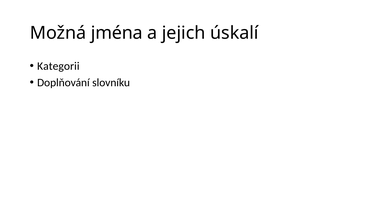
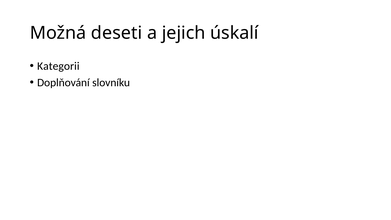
jména: jména -> deseti (117, 33)
